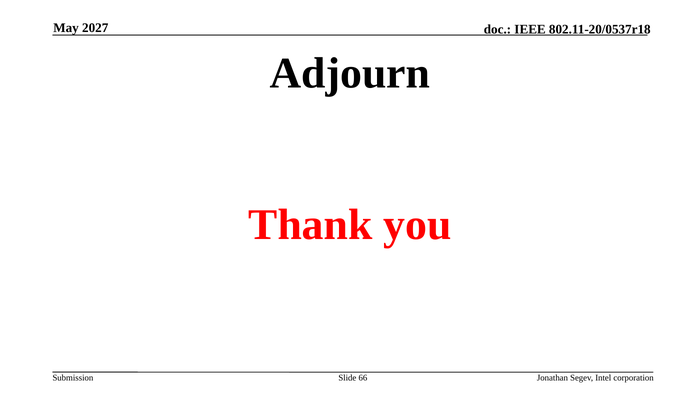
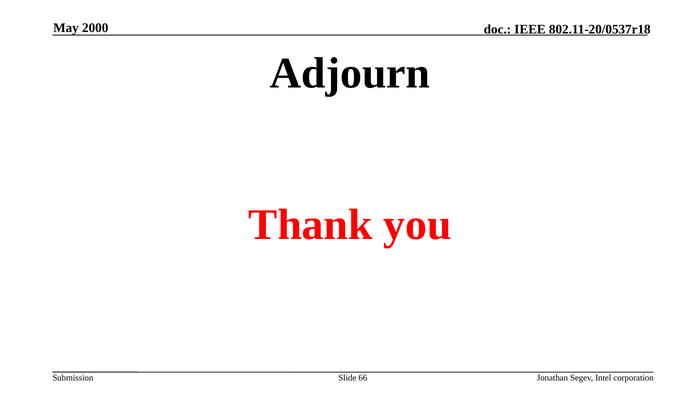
2027: 2027 -> 2000 (95, 28)
